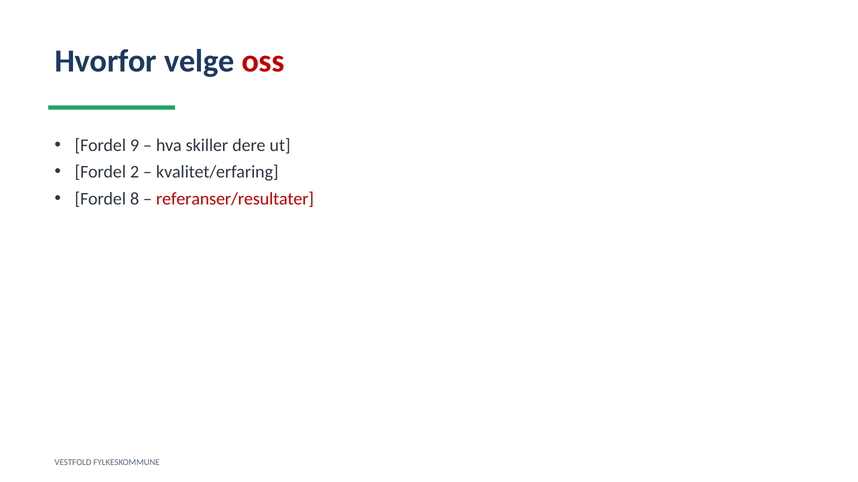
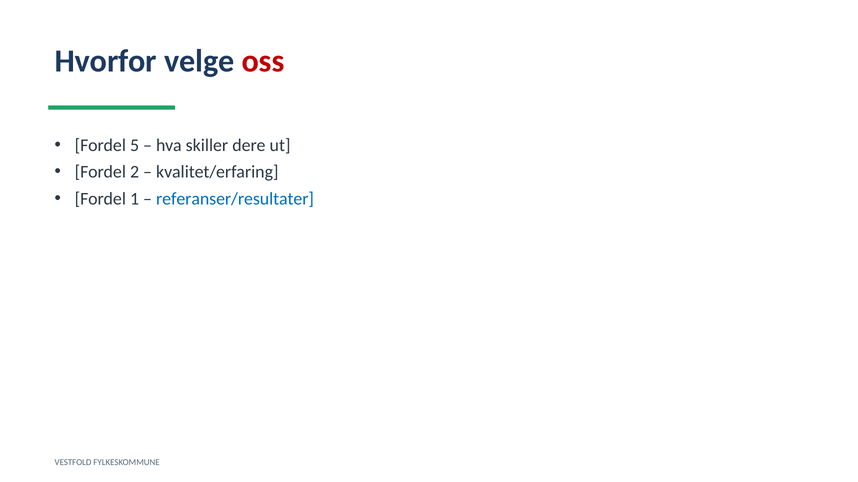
9: 9 -> 5 (135, 145)
8: 8 -> 1 (135, 199)
referanser/resultater colour: red -> blue (235, 199)
